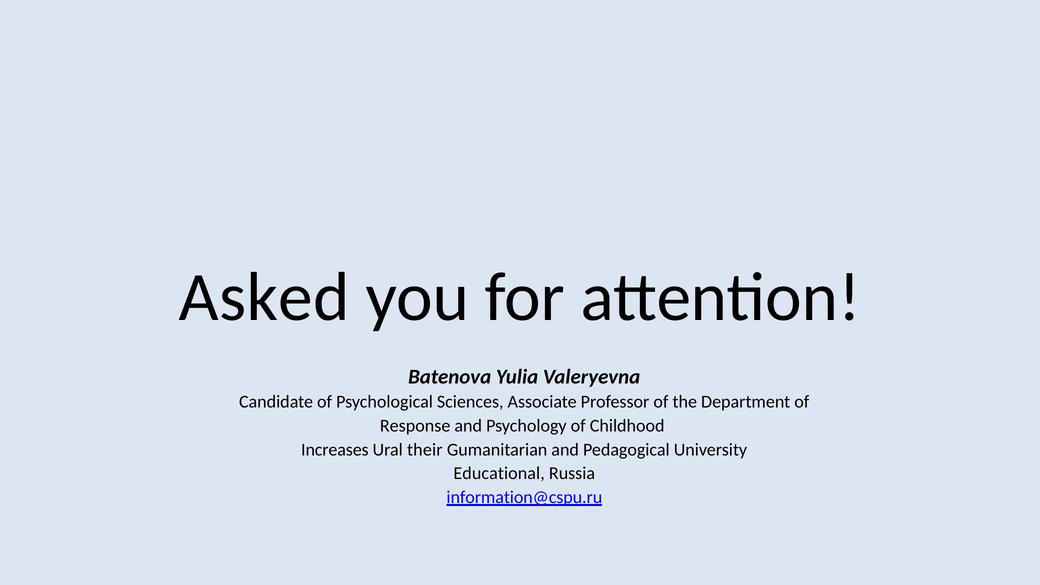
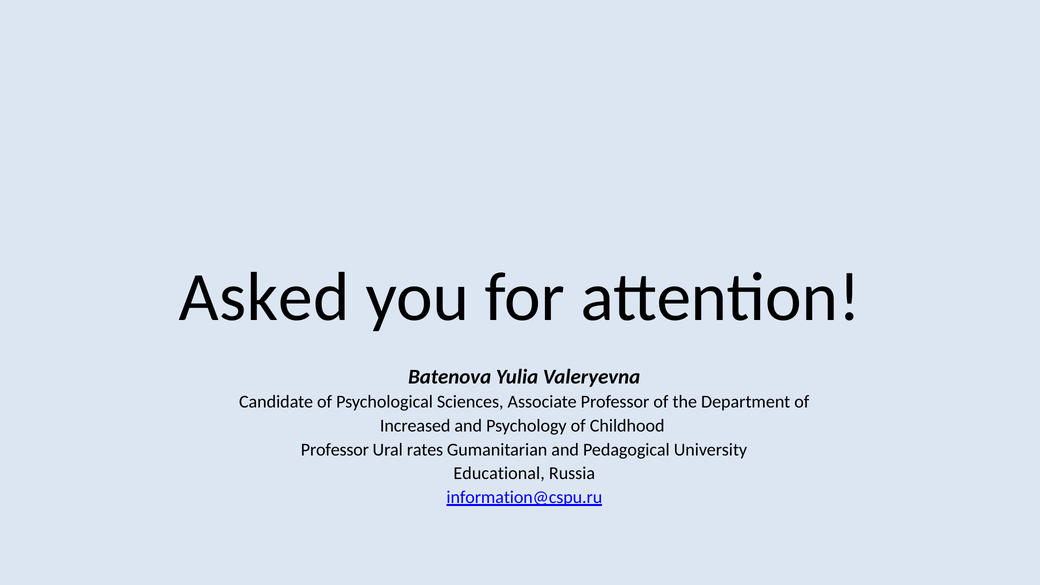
Response: Response -> Increased (415, 426)
Increases: Increases -> Professor (335, 450)
their: their -> rates (425, 450)
